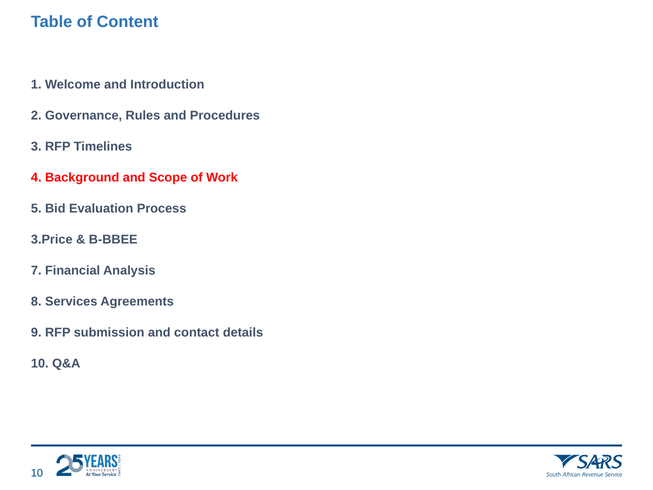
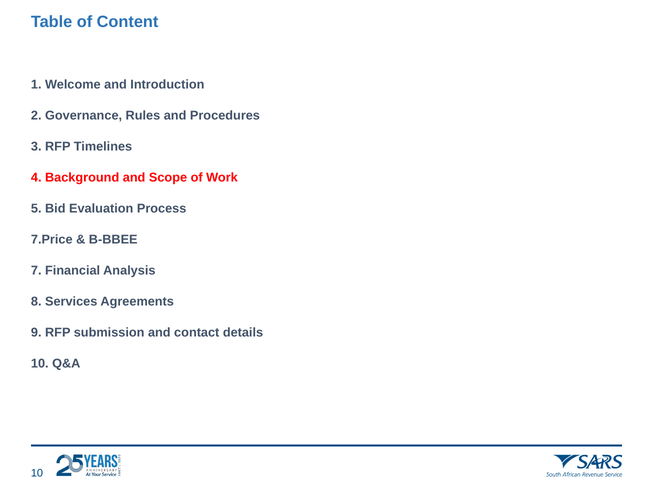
3.Price: 3.Price -> 7.Price (52, 239)
